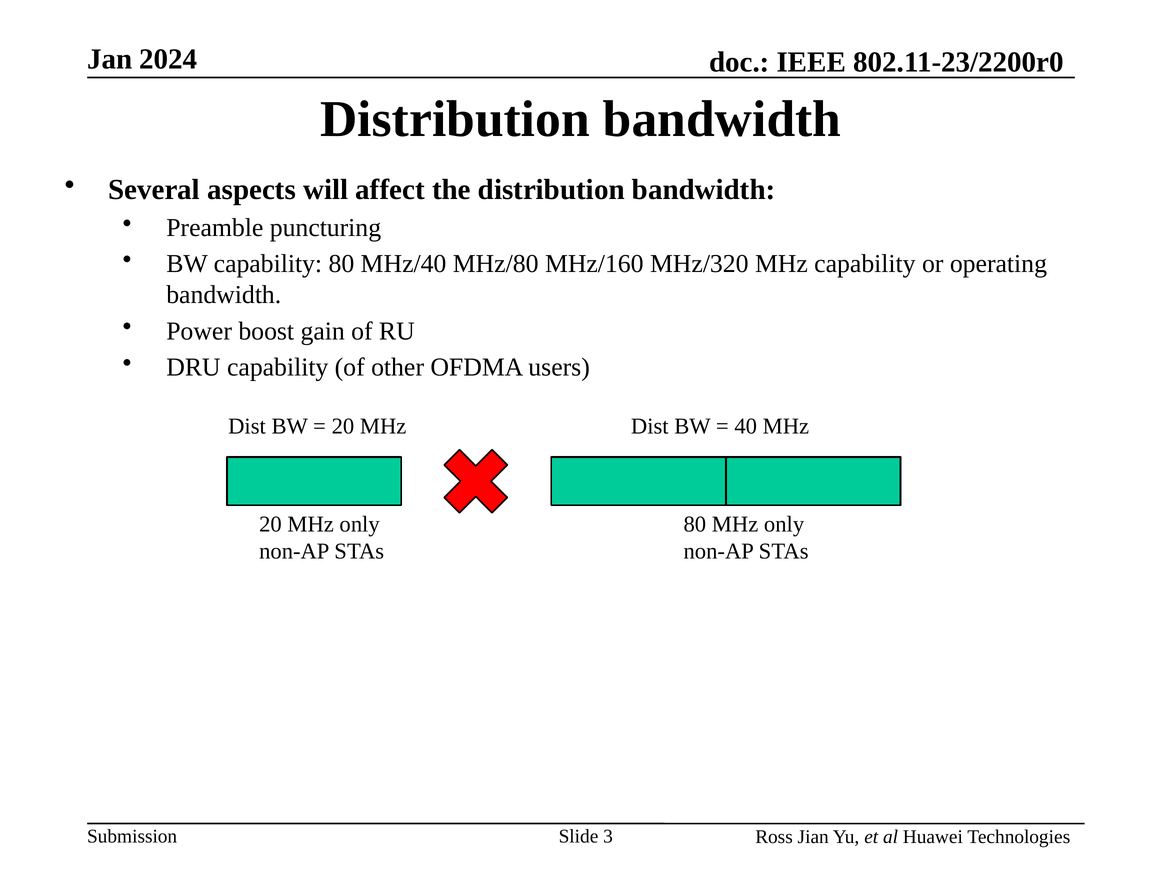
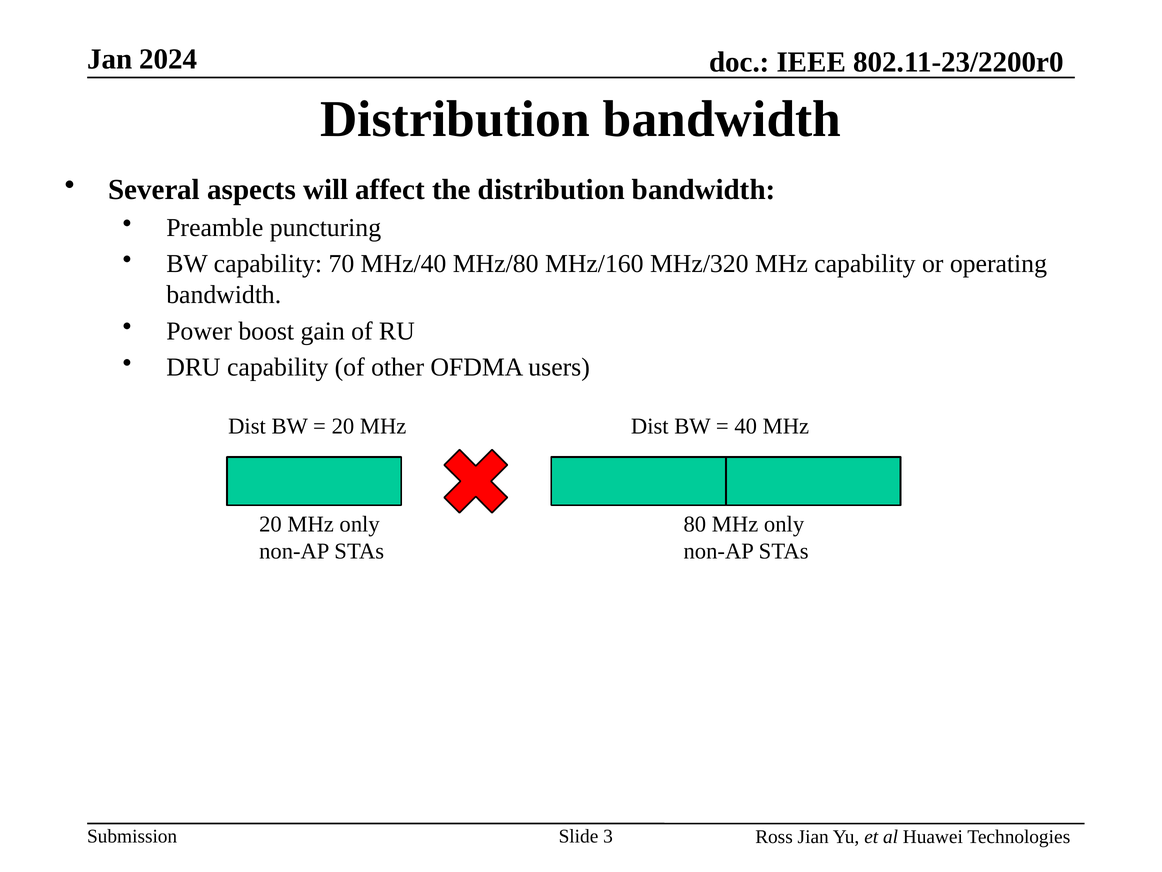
capability 80: 80 -> 70 (341, 264)
